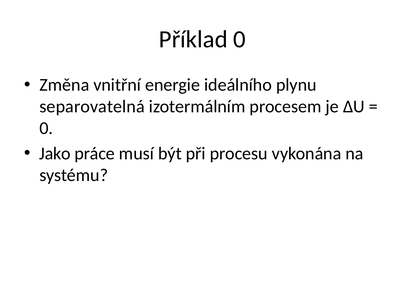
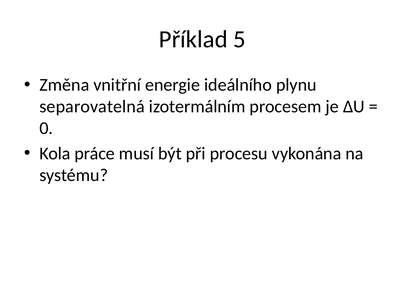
Příklad 0: 0 -> 5 (240, 39)
Jako: Jako -> Kola (55, 153)
